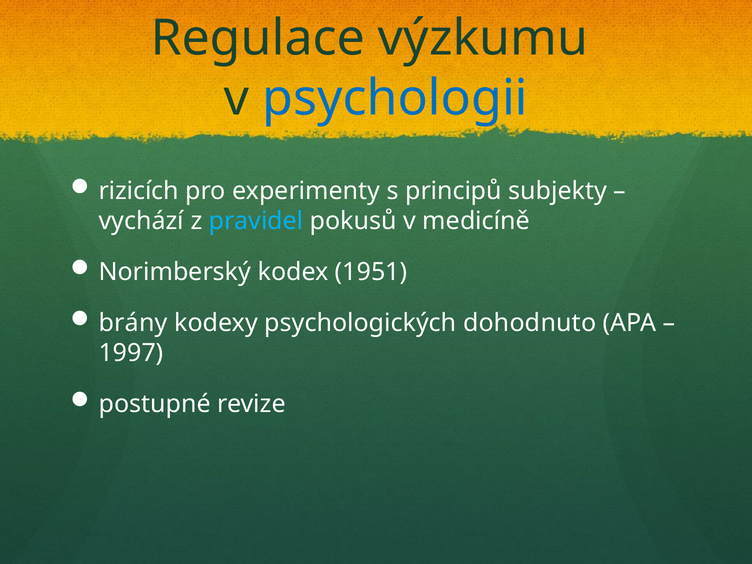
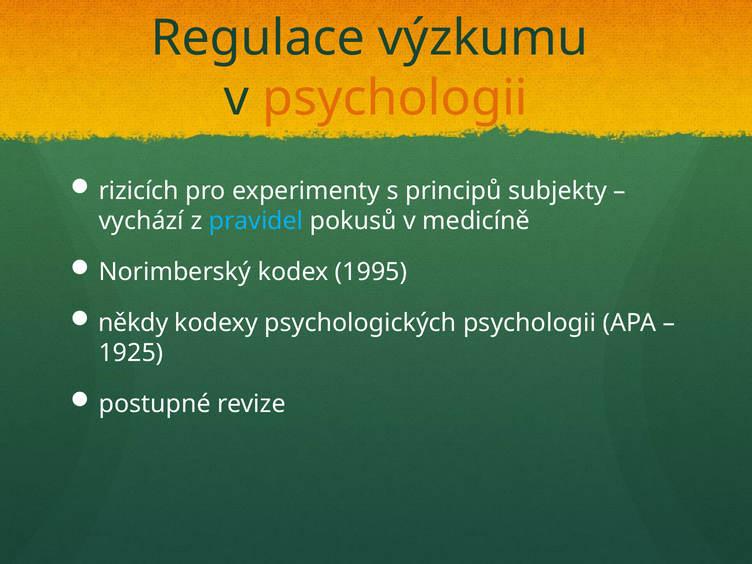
psychologii colour: blue -> orange (395, 98)
1951: 1951 -> 1995 (371, 272)
brány: brány -> někdy (133, 323)
psychologických dohodnuto: dohodnuto -> psychologii (530, 323)
1997: 1997 -> 1925 (131, 353)
